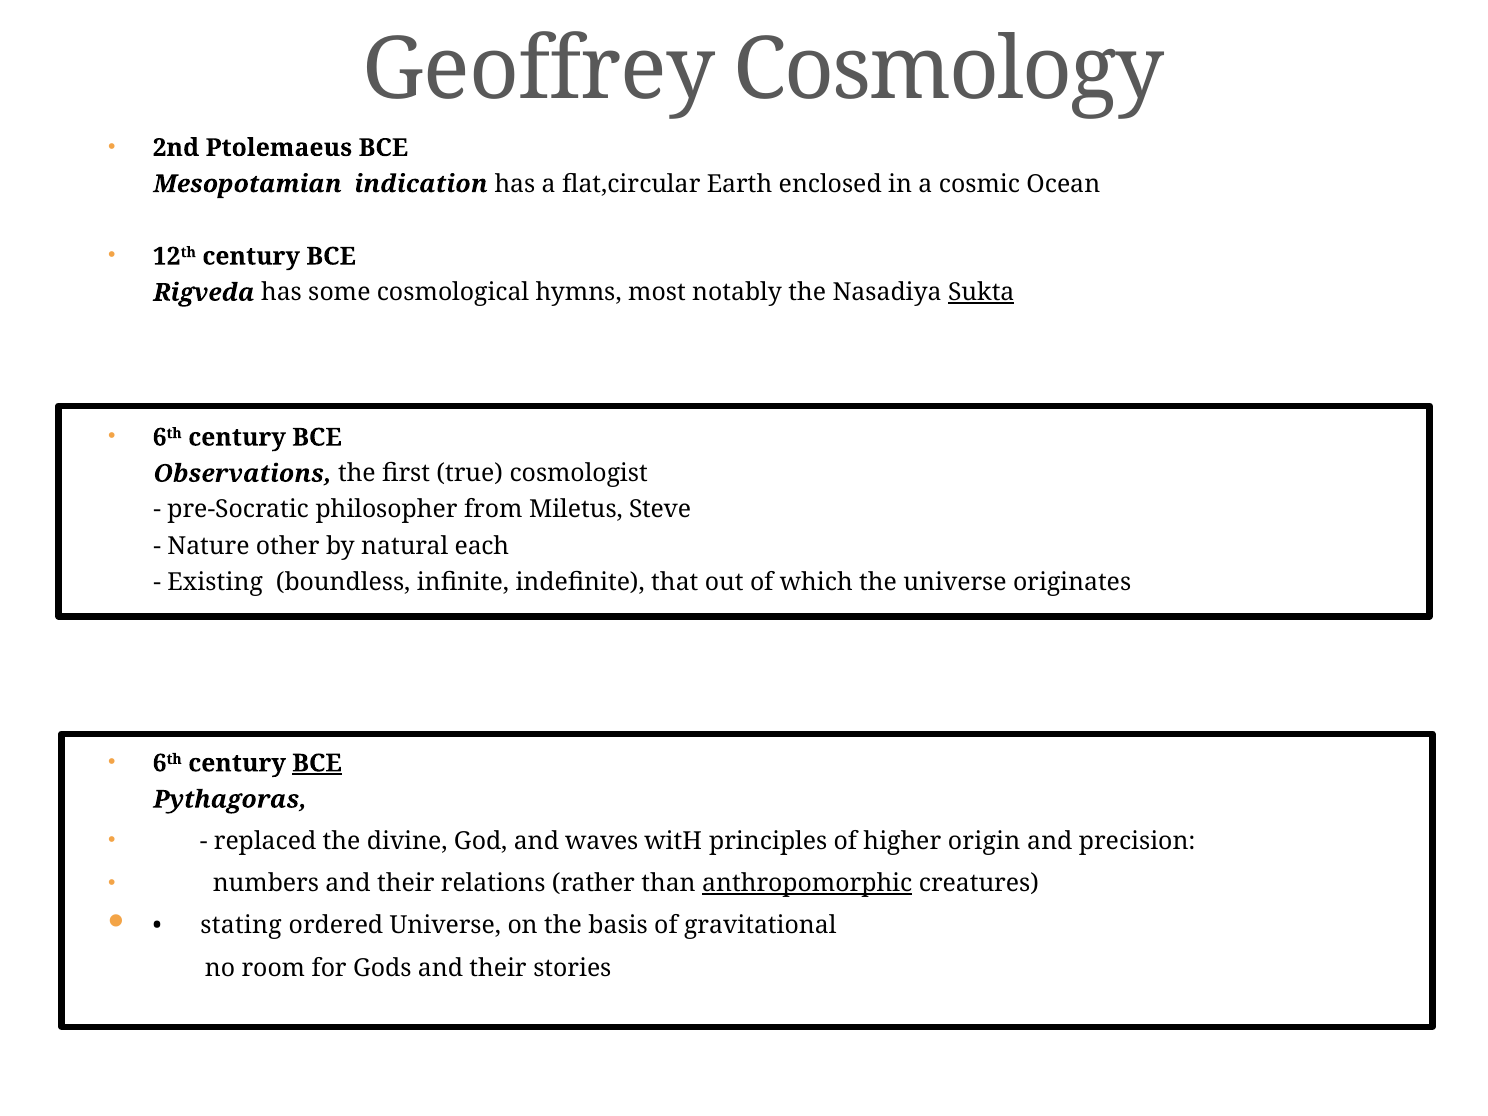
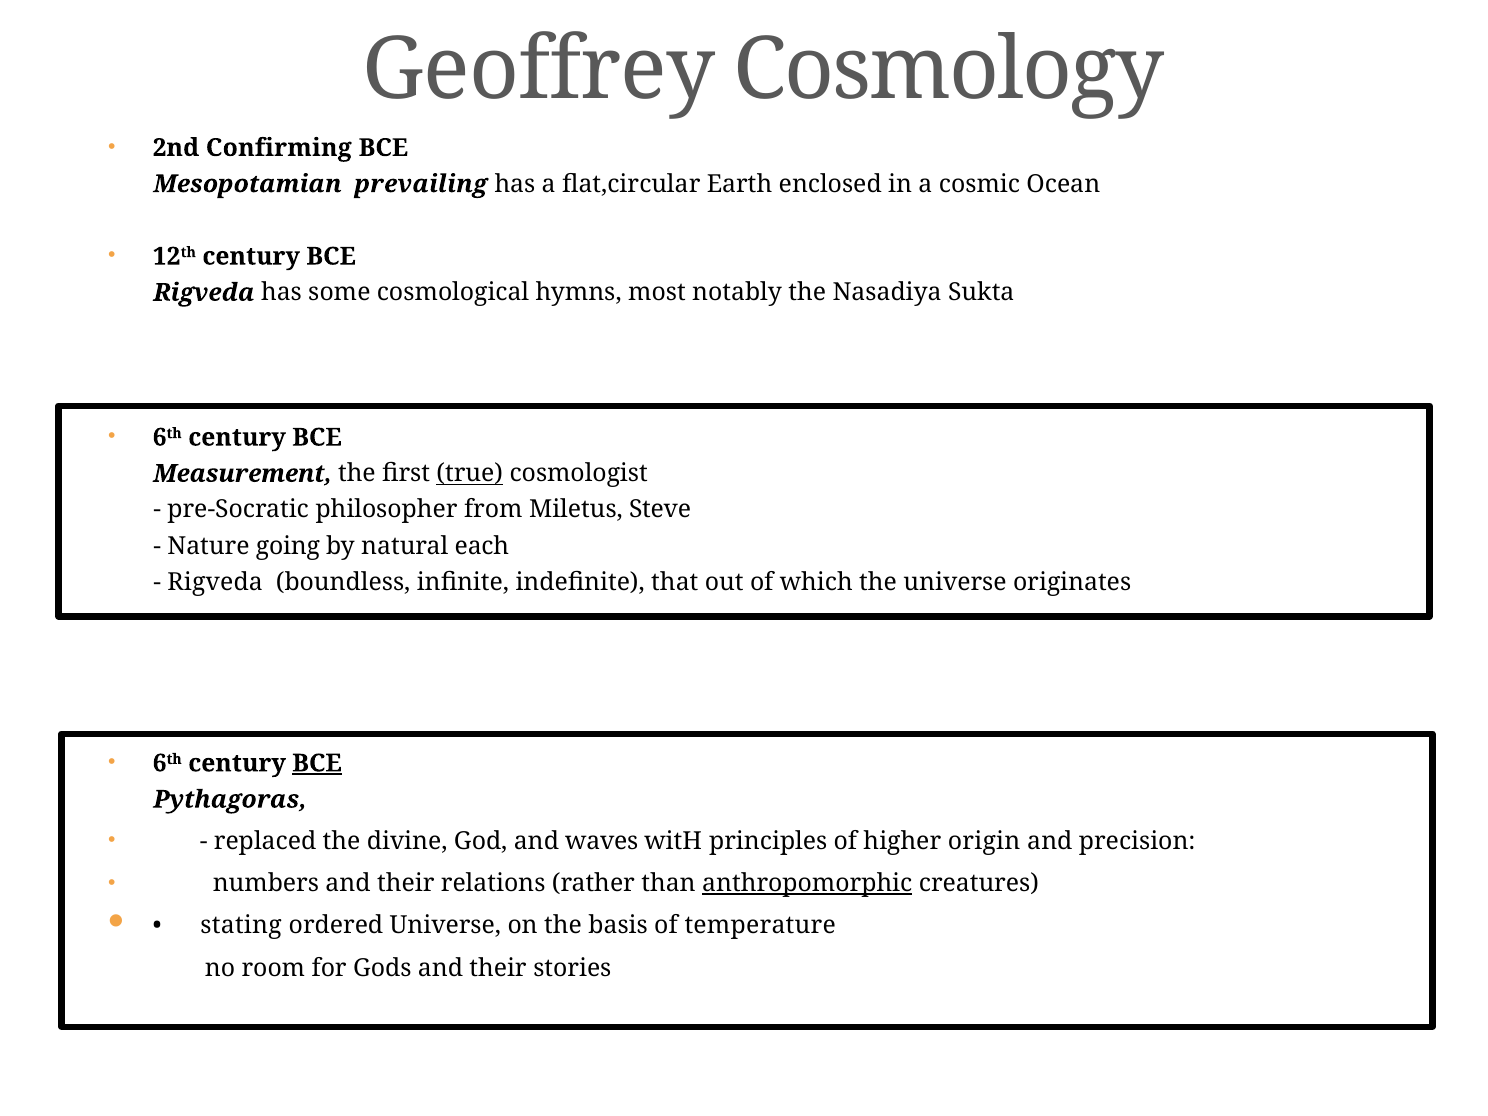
Ptolemaeus: Ptolemaeus -> Confirming (279, 148)
indication: indication -> prevailing (421, 184)
Sukta underline: present -> none (981, 293)
Observations: Observations -> Measurement (243, 474)
true underline: none -> present (470, 474)
other: other -> going (288, 546)
Existing: Existing -> Rigveda (215, 582)
gravitational: gravitational -> temperature (760, 926)
